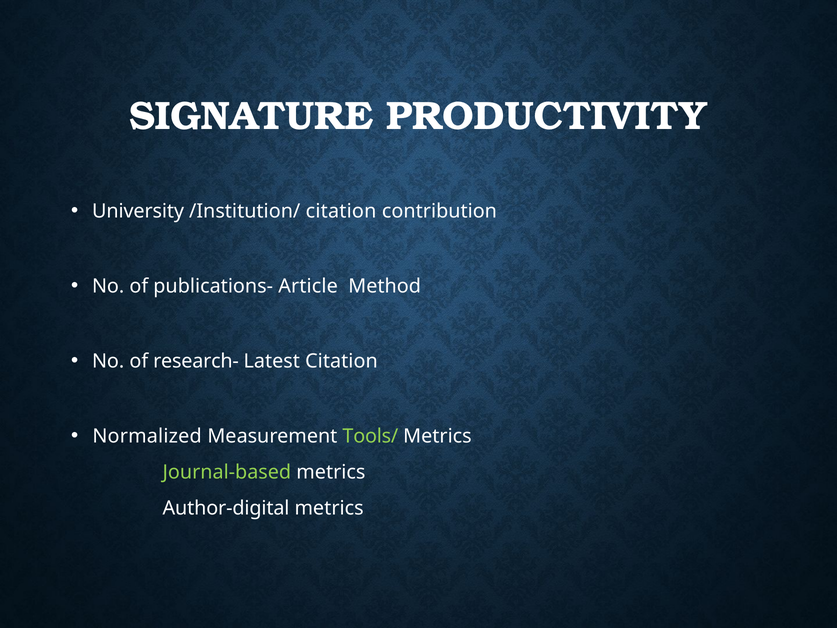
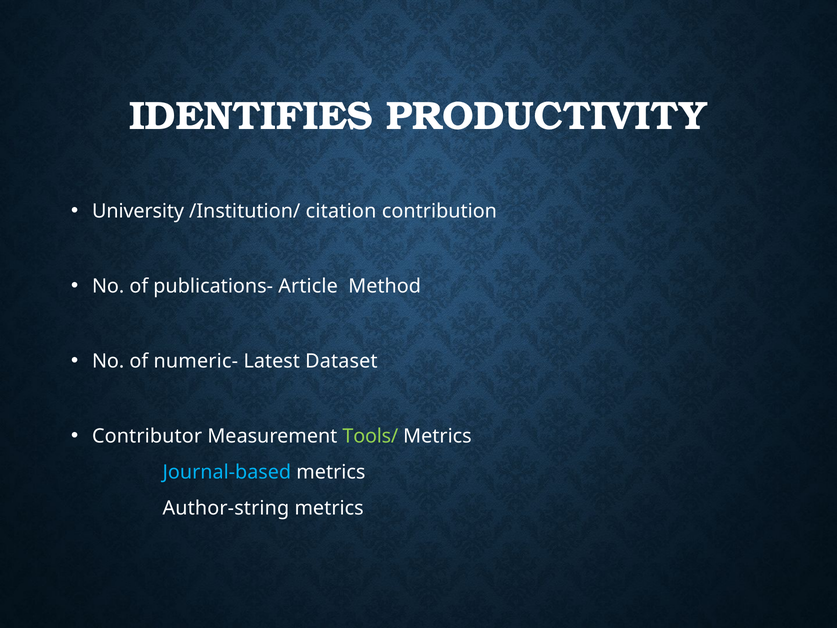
SIGNATURE: SIGNATURE -> IDENTIFIES (251, 116)
research-: research- -> numeric- (196, 361)
Latest Citation: Citation -> Dataset (341, 361)
Normalized: Normalized -> Contributor (147, 436)
Journal-based colour: light green -> light blue (227, 472)
Author-digital: Author-digital -> Author-string (226, 508)
